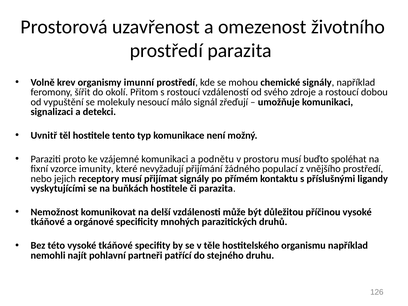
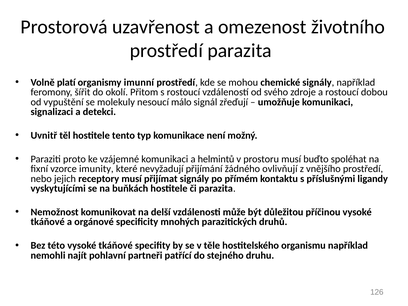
krev: krev -> platí (66, 82)
podnětu: podnětu -> helmintů (216, 159)
populací: populací -> ovlivňují (280, 169)
